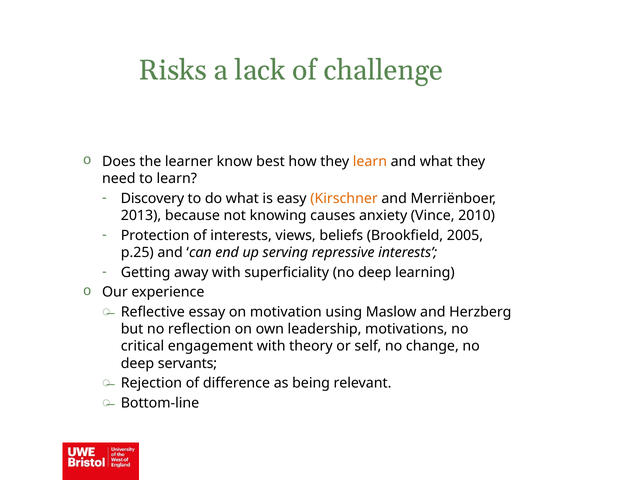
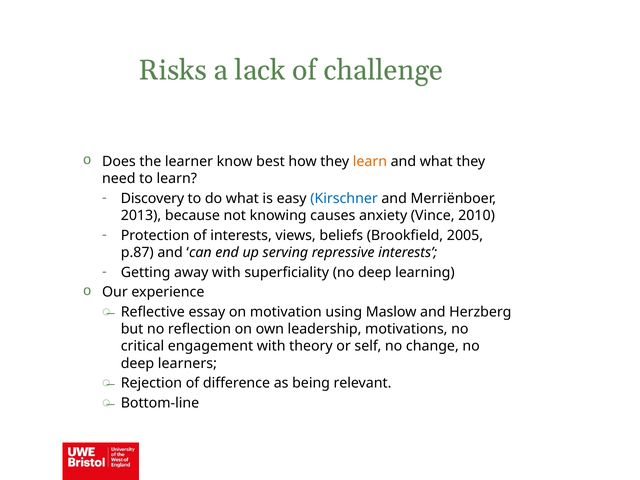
Kirschner colour: orange -> blue (344, 198)
p.25: p.25 -> p.87 (137, 252)
servants: servants -> learners (187, 363)
